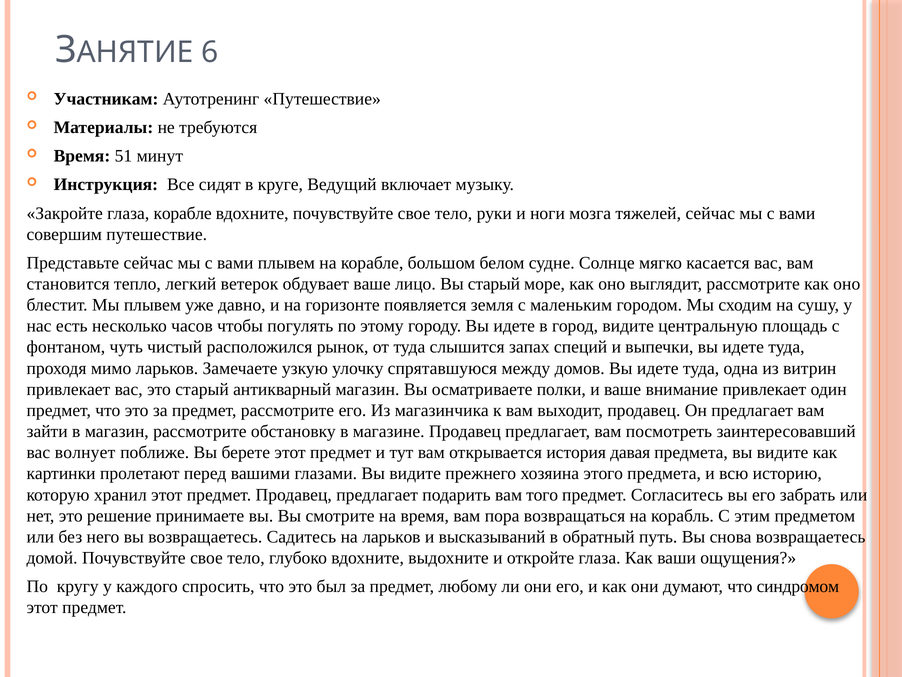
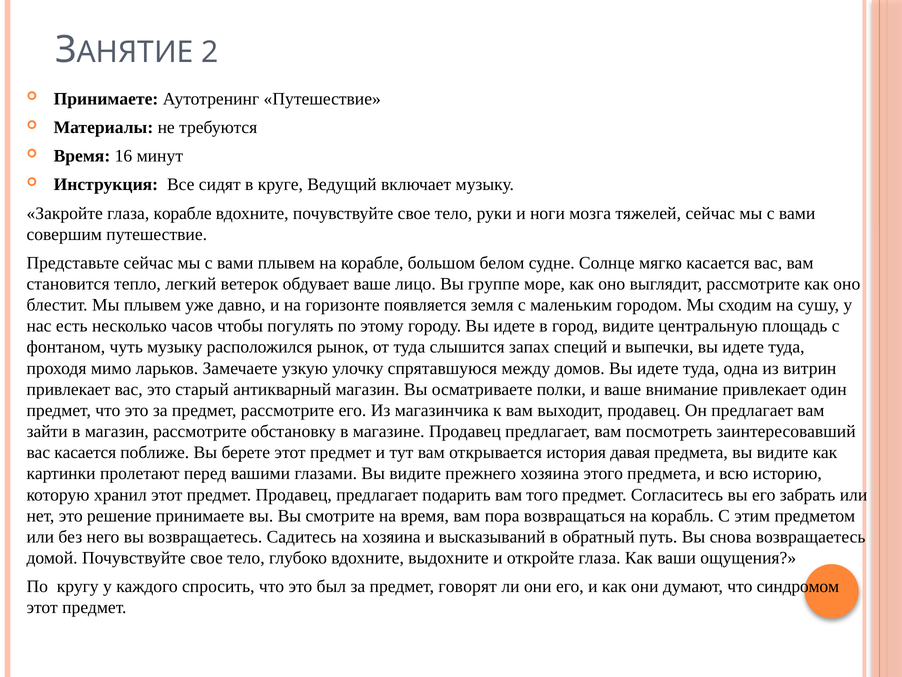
6: 6 -> 2 (210, 52)
Участникам: Участникам -> Принимаете (106, 99)
51: 51 -> 16 (123, 156)
Вы старый: старый -> группе (494, 284)
чуть чистый: чистый -> музыку (175, 347)
вас волнует: волнует -> касается (85, 452)
на ларьков: ларьков -> хозяина (391, 536)
любому: любому -> говорят (468, 586)
